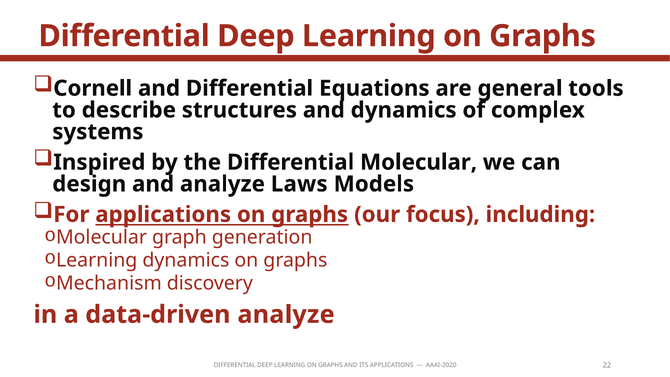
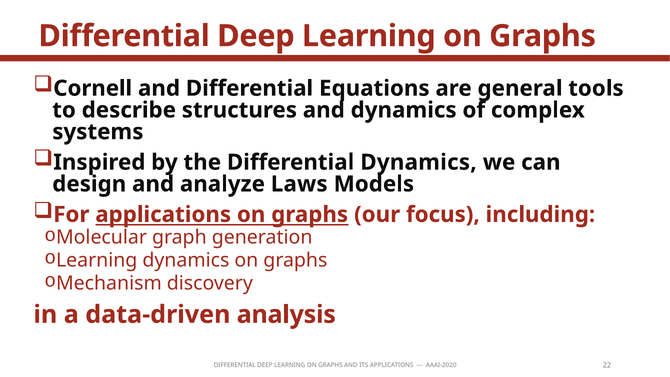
Differential Molecular: Molecular -> Dynamics (418, 162)
data-driven analyze: analyze -> analysis (286, 314)
